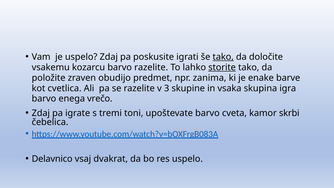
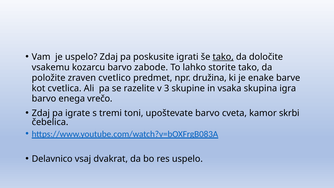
barvo razelite: razelite -> zabode (151, 67)
storite underline: present -> none (222, 67)
obudijo: obudijo -> cvetlico (115, 78)
zanima: zanima -> družina (210, 78)
